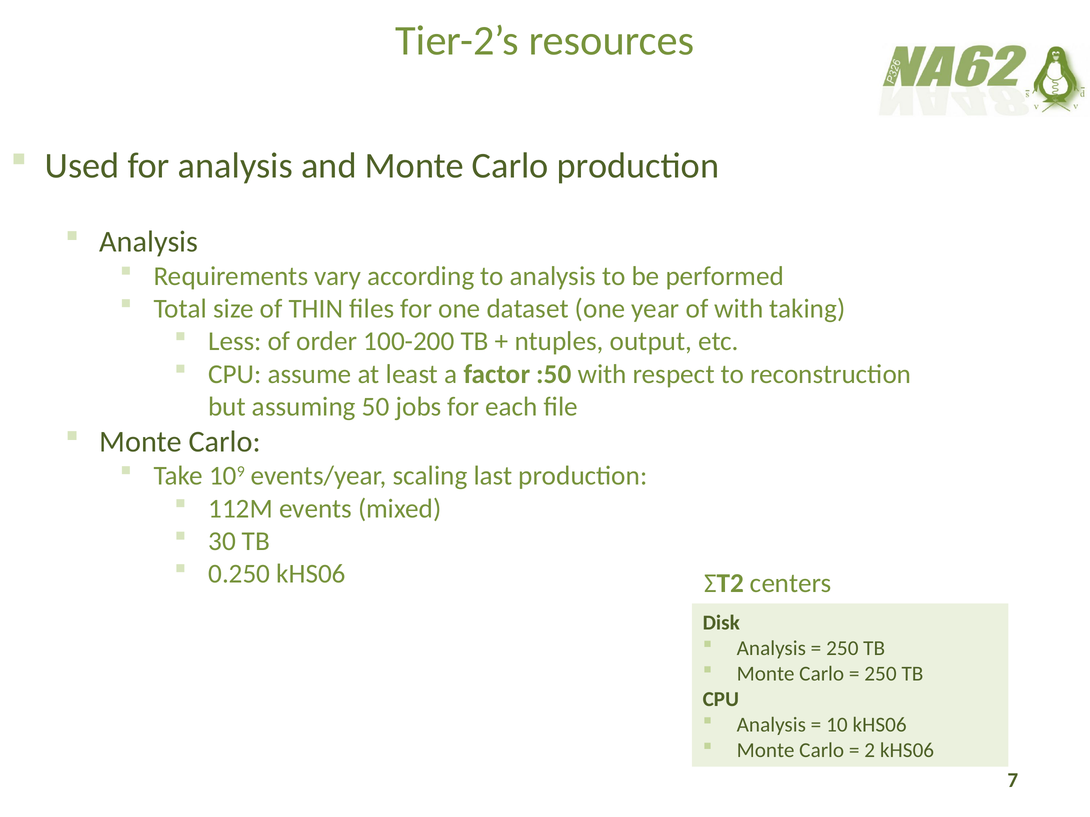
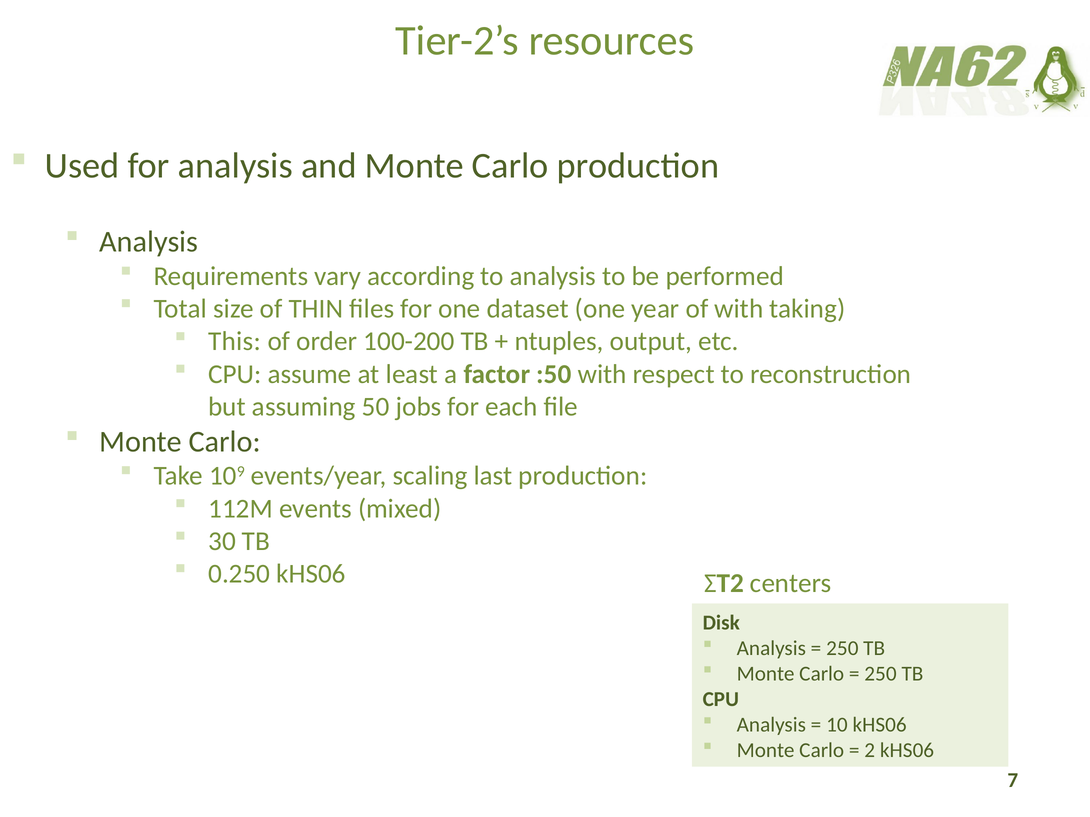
Less: Less -> This (235, 342)
